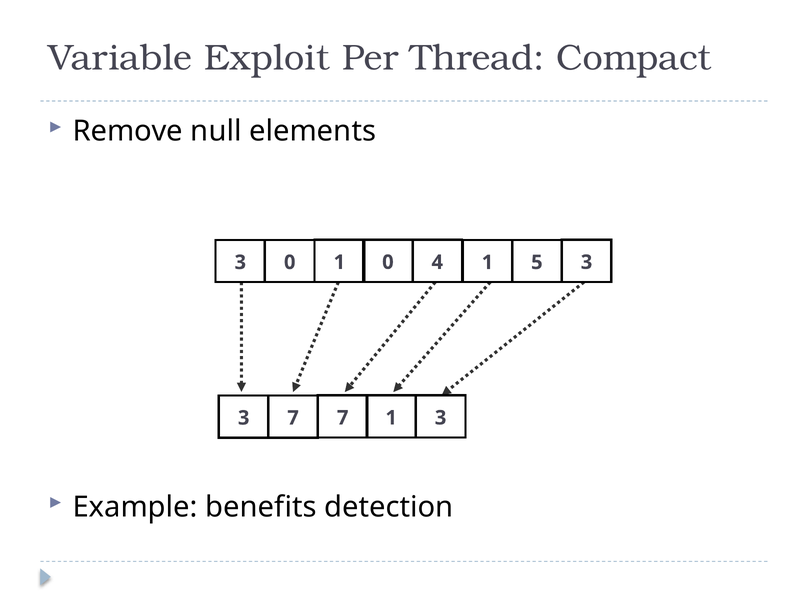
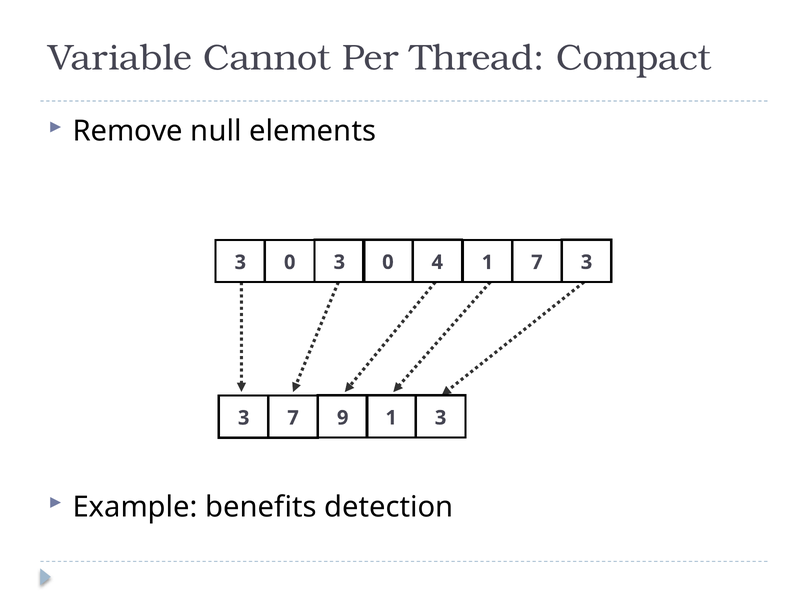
Exploit: Exploit -> Cannot (267, 58)
0 1: 1 -> 3 (339, 262)
1 5: 5 -> 7 (537, 262)
7 7: 7 -> 9 (343, 418)
